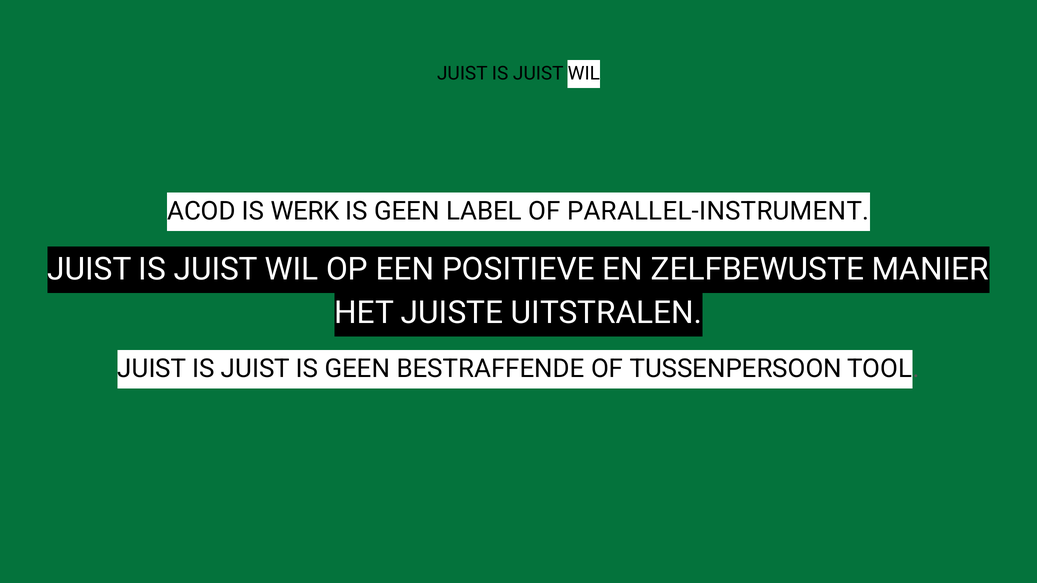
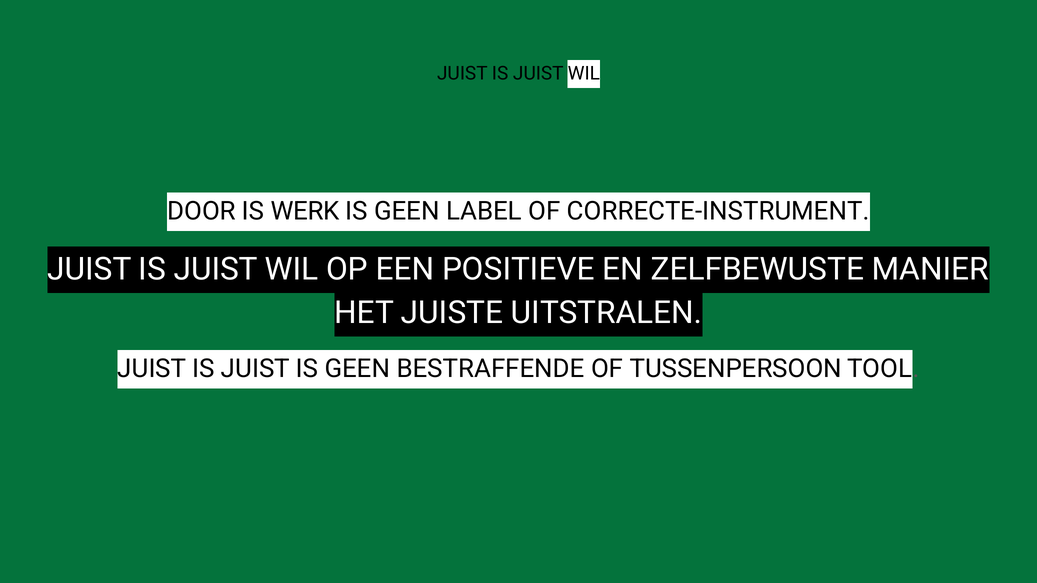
ACOD: ACOD -> DOOR (201, 211)
PARALLEL-INSTRUMENT: PARALLEL-INSTRUMENT -> CORRECTE-INSTRUMENT (718, 211)
